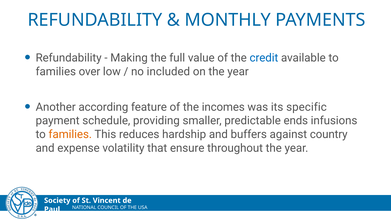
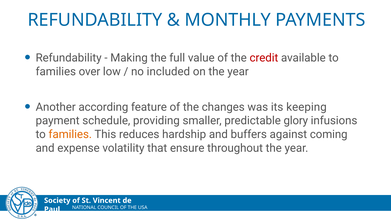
credit colour: blue -> red (264, 58)
incomes: incomes -> changes (223, 107)
specific: specific -> keeping (306, 107)
ends: ends -> glory (296, 121)
country: country -> coming (329, 134)
